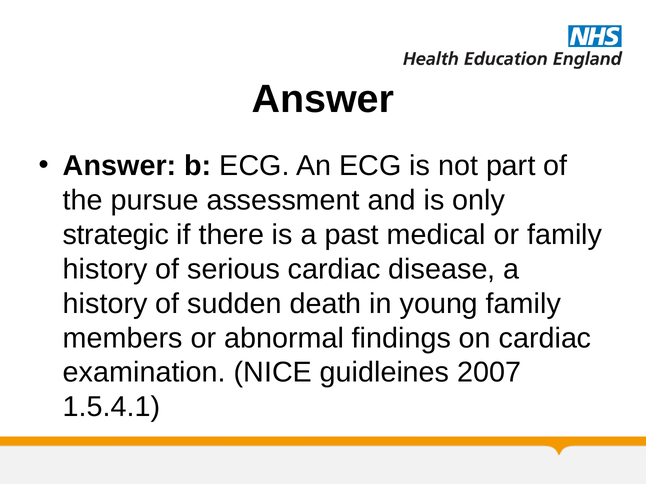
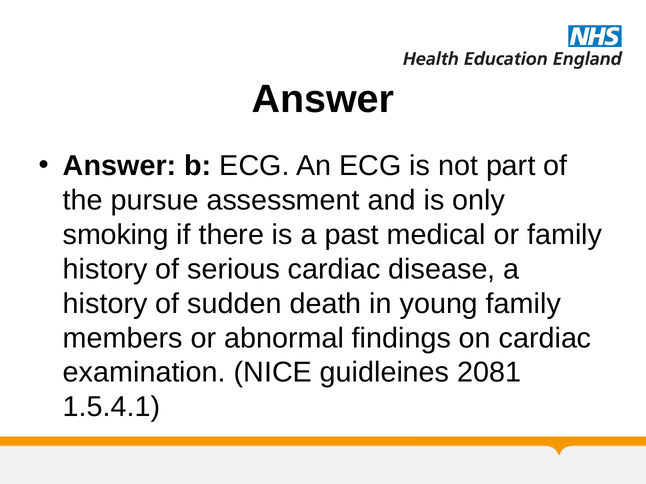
strategic: strategic -> smoking (116, 235)
2007: 2007 -> 2081 (489, 373)
